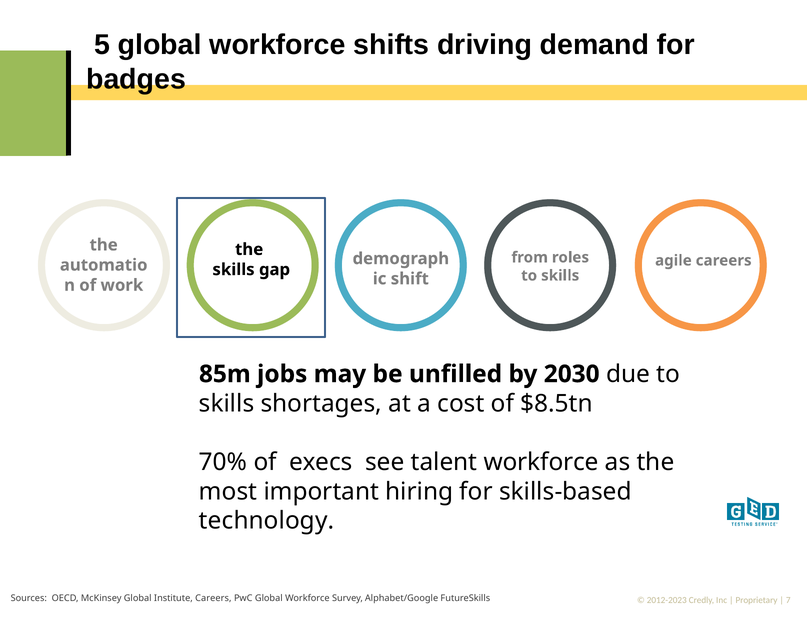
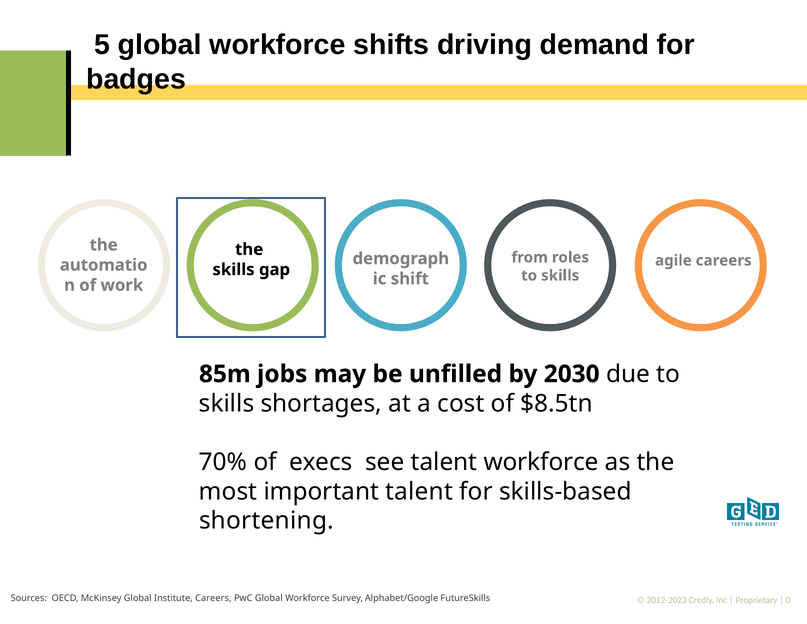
important hiring: hiring -> talent (419, 491)
technology: technology -> shortening (266, 521)
7: 7 -> 0 (788, 600)
